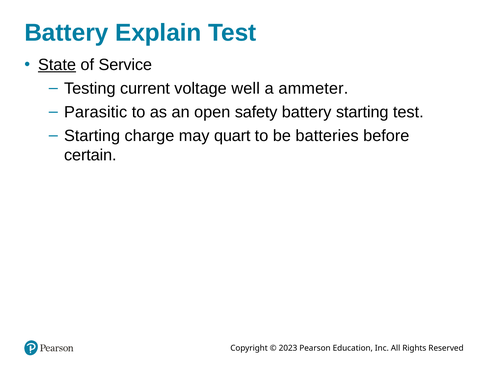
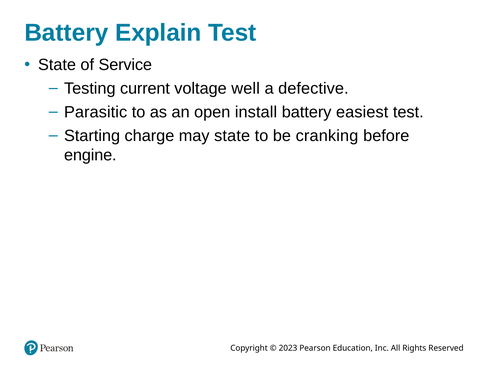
State underline: present -> none (57, 65)
ammeter: ammeter -> defective (313, 88)
safety: safety -> install (256, 112)
battery starting: starting -> easiest (362, 112)
may quart: quart -> state (232, 136)
batteries: batteries -> cranking (327, 136)
certain: certain -> engine (90, 155)
